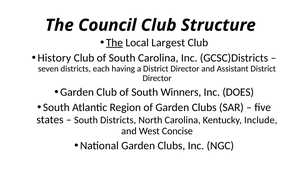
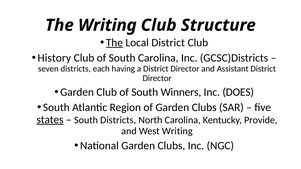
The Council: Council -> Writing (107, 25)
Local Largest: Largest -> District (168, 43)
states underline: none -> present (50, 120)
Include: Include -> Provide (261, 120)
West Concise: Concise -> Writing (177, 131)
